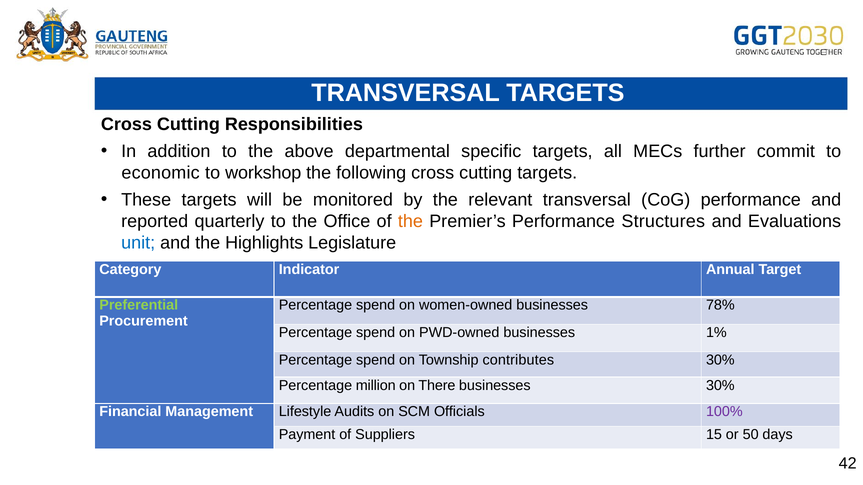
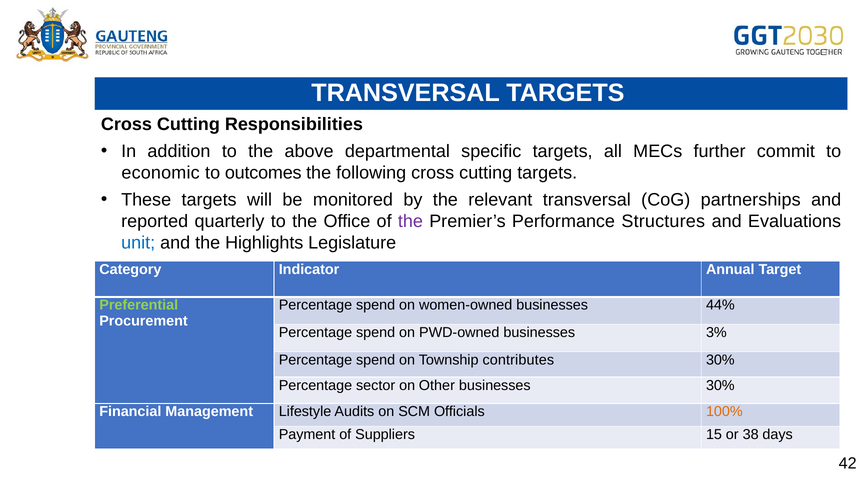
workshop: workshop -> outcomes (263, 173)
CoG performance: performance -> partnerships (751, 200)
the colour: orange -> purple (410, 222)
78%: 78% -> 44% (720, 305)
1%: 1% -> 3% (716, 333)
million: million -> sector (376, 386)
There: There -> Other (437, 386)
100% colour: purple -> orange (724, 412)
50: 50 -> 38 (751, 435)
